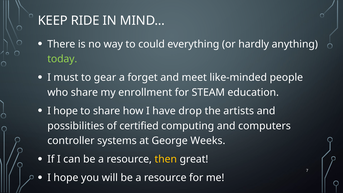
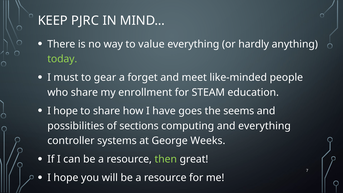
RIDE: RIDE -> PJRC (85, 21)
could: could -> value (151, 44)
drop: drop -> goes (190, 111)
artists: artists -> seems (239, 111)
certified: certified -> sections (139, 126)
and computers: computers -> everything (264, 126)
then colour: yellow -> light green (166, 159)
